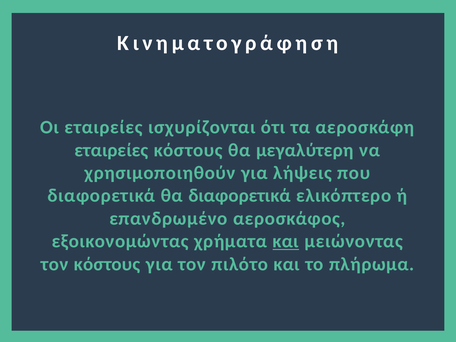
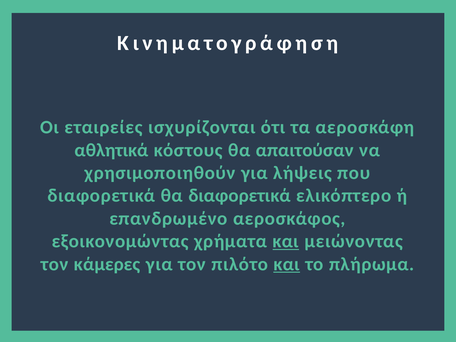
εταιρείες: εταιρείες -> αθλητικά (111, 150)
μεγαλύτερη: μεγαλύτερη -> απαιτούσαν (305, 150)
τον κόστους: κόστους -> κάμερες (107, 264)
και underline: none -> present (287, 264)
